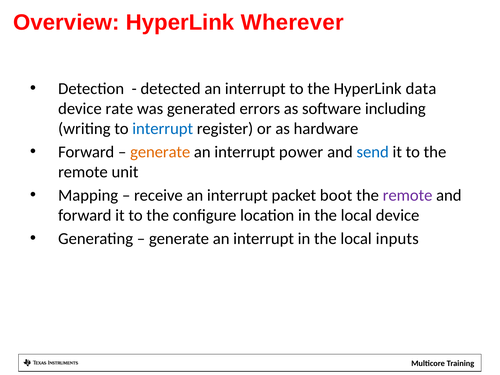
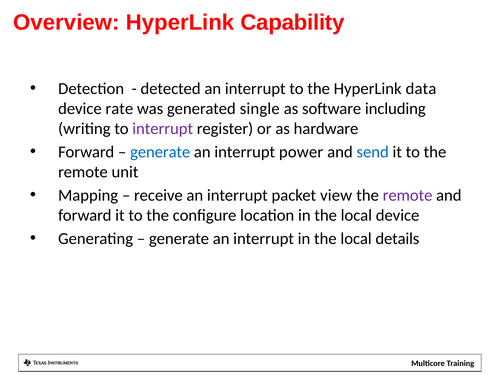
Wherever: Wherever -> Capability (292, 22)
errors: errors -> single (260, 109)
interrupt colour: blue -> purple (163, 129)
generate colour: orange -> blue (160, 152)
boot: boot -> view (336, 195)
inputs: inputs -> details (397, 239)
